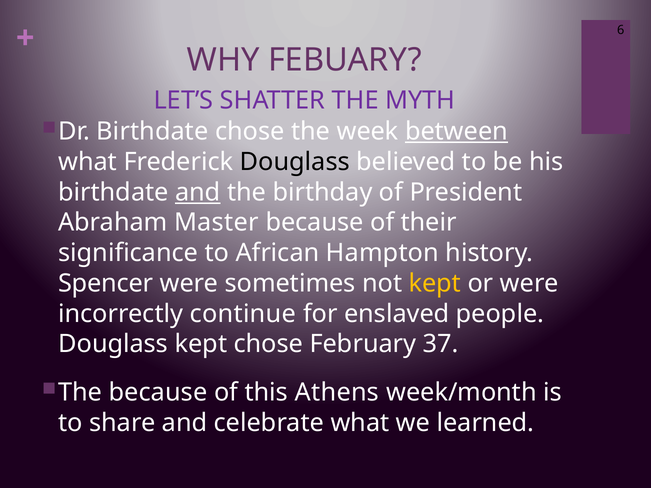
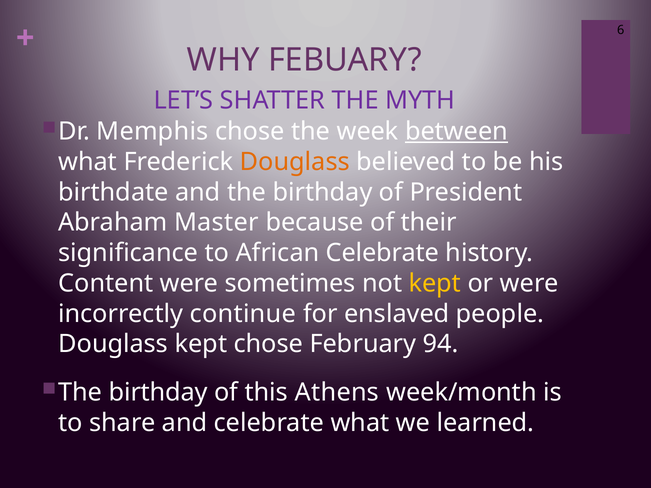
Dr Birthdate: Birthdate -> Memphis (152, 131)
Douglass colour: black -> orange (295, 162)
and underline: present -> none (198, 192)
African Hampton: Hampton -> Celebrate (383, 253)
Spencer: Spencer -> Content (106, 283)
37: 37 -> 94 (441, 344)
because: because -> birthday (158, 393)
